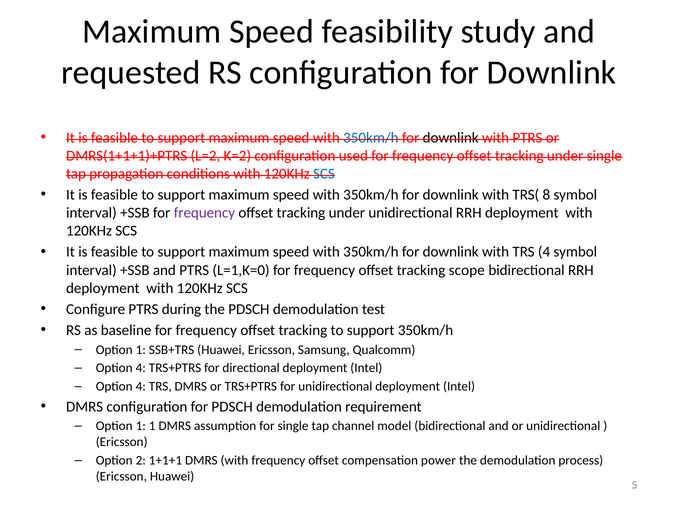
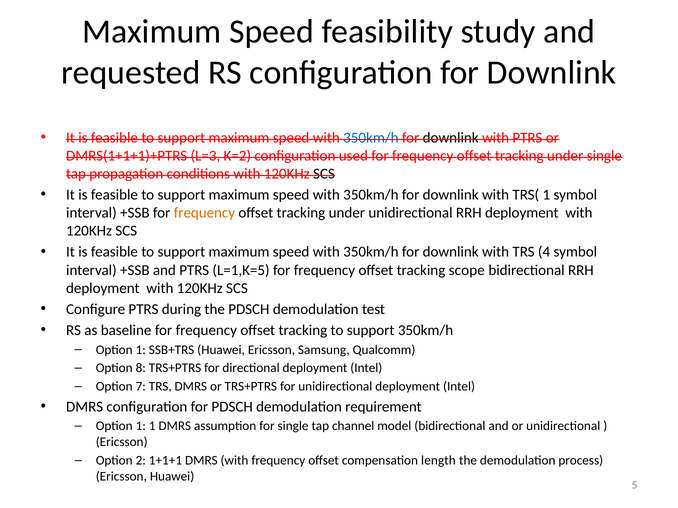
L=2: L=2 -> L=3 (205, 156)
SCS colour: blue -> black (324, 174)
TRS( 8: 8 -> 1 (546, 195)
frequency colour: purple -> orange (204, 213)
L=1,K=0: L=1,K=0 -> L=1,K=5 (241, 270)
4: 4 -> 8 (141, 368)
4: 4 -> 7 (141, 387)
power: power -> length (438, 461)
